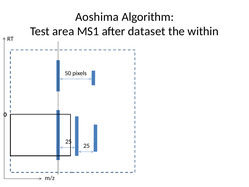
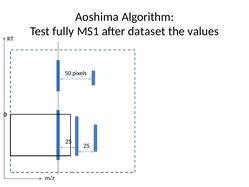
area: area -> fully (63, 31)
within: within -> values (203, 31)
